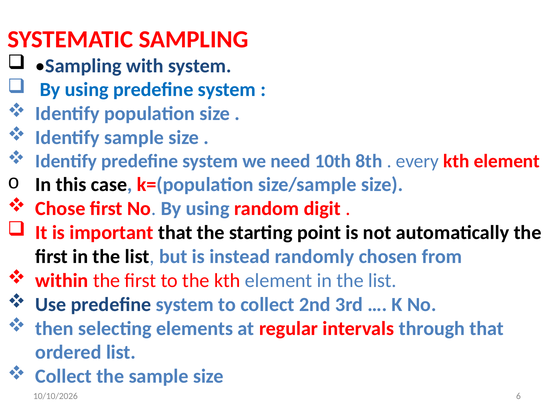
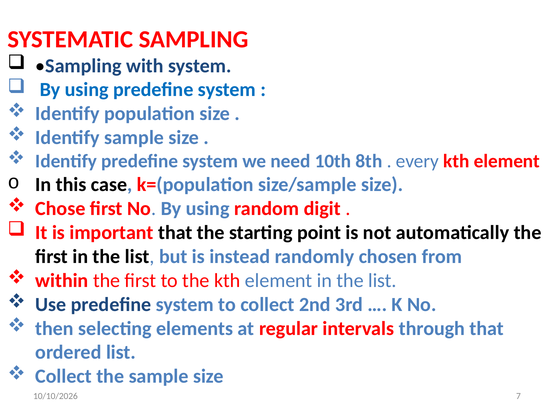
6: 6 -> 7 (518, 397)
